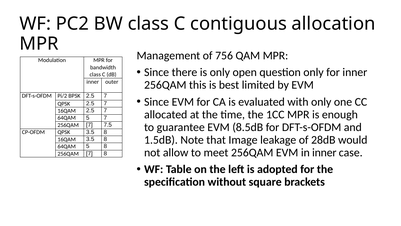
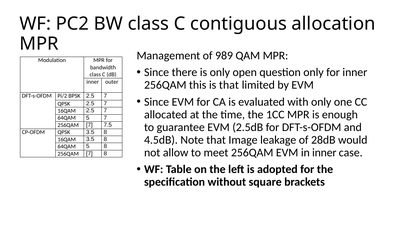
756: 756 -> 989 (224, 55)
is best: best -> that (229, 85)
8.5dB: 8.5dB -> 2.5dB (248, 127)
1.5dB: 1.5dB -> 4.5dB (161, 140)
